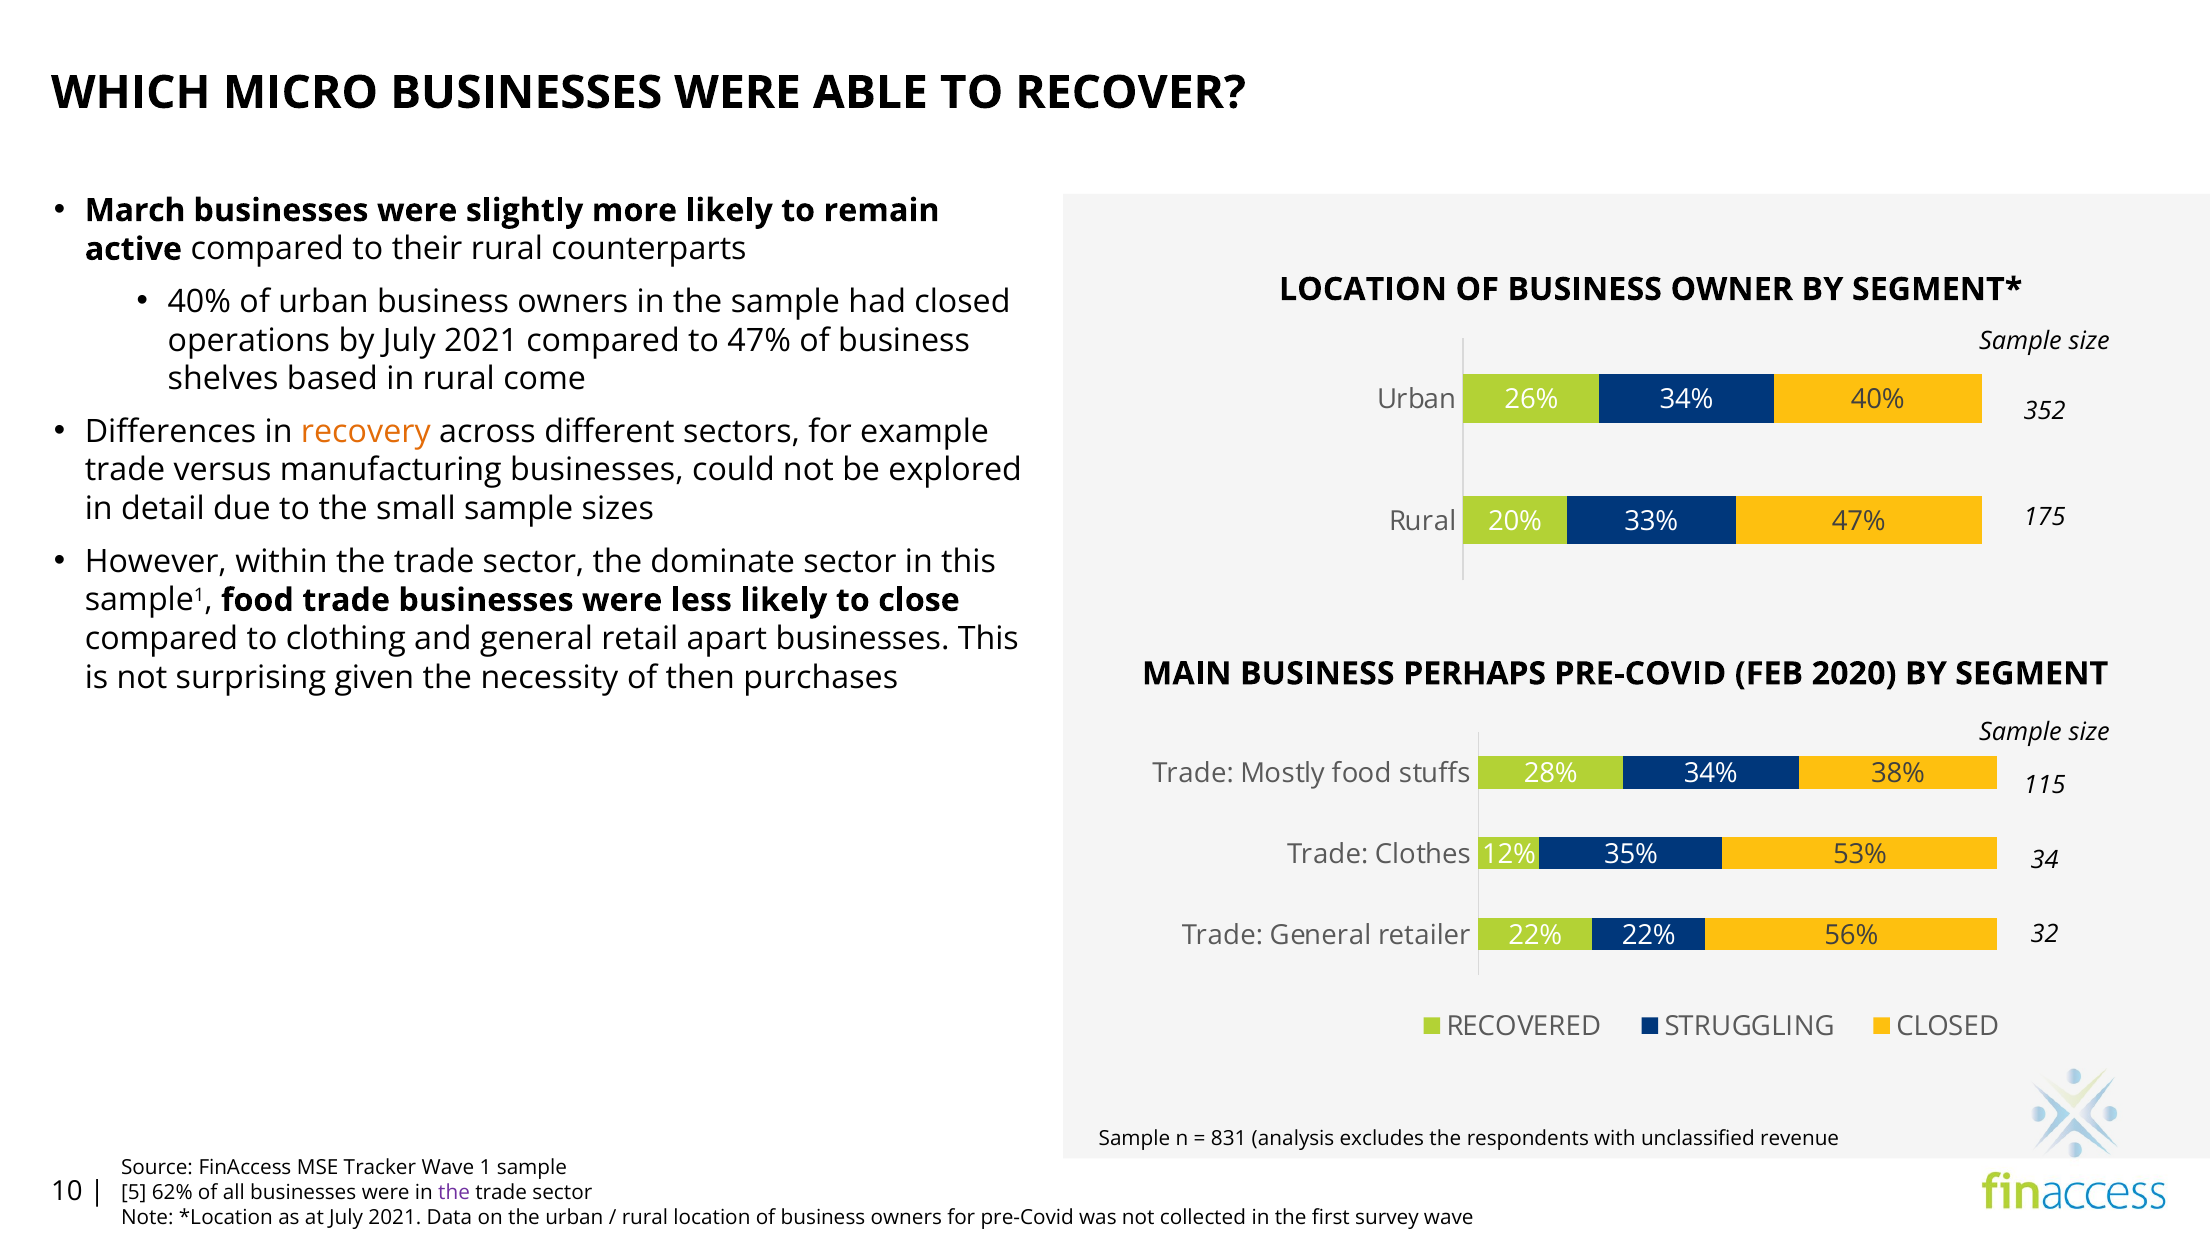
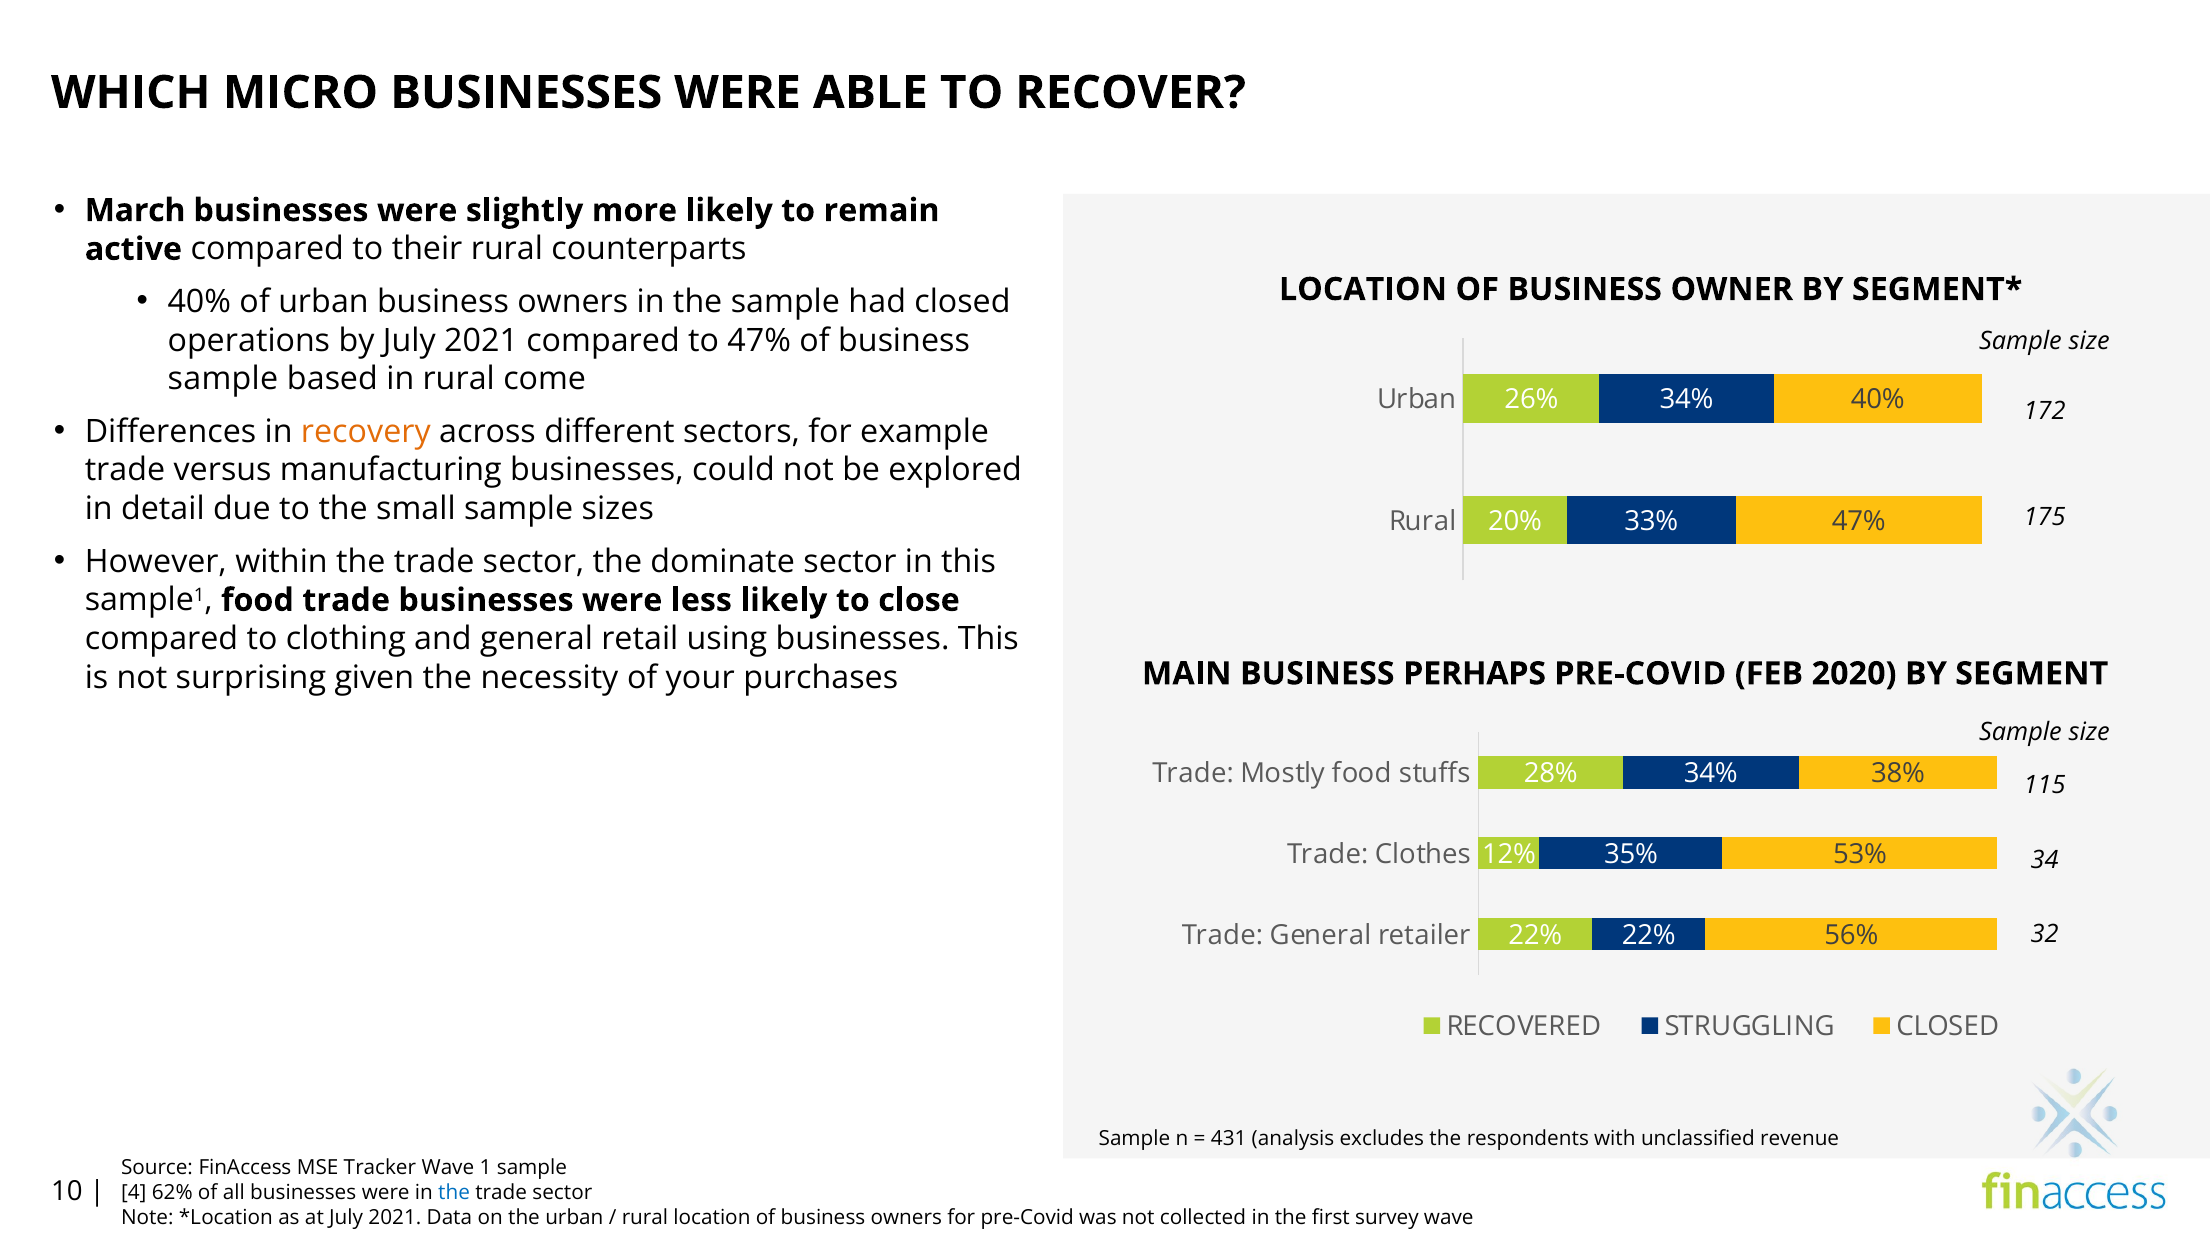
shelves: shelves -> sample (223, 379)
352: 352 -> 172 (2045, 411)
apart: apart -> using (727, 639)
then: then -> your (700, 678)
831: 831 -> 431 (1229, 1139)
5: 5 -> 4 (134, 1193)
the colour: purple -> blue (454, 1193)
